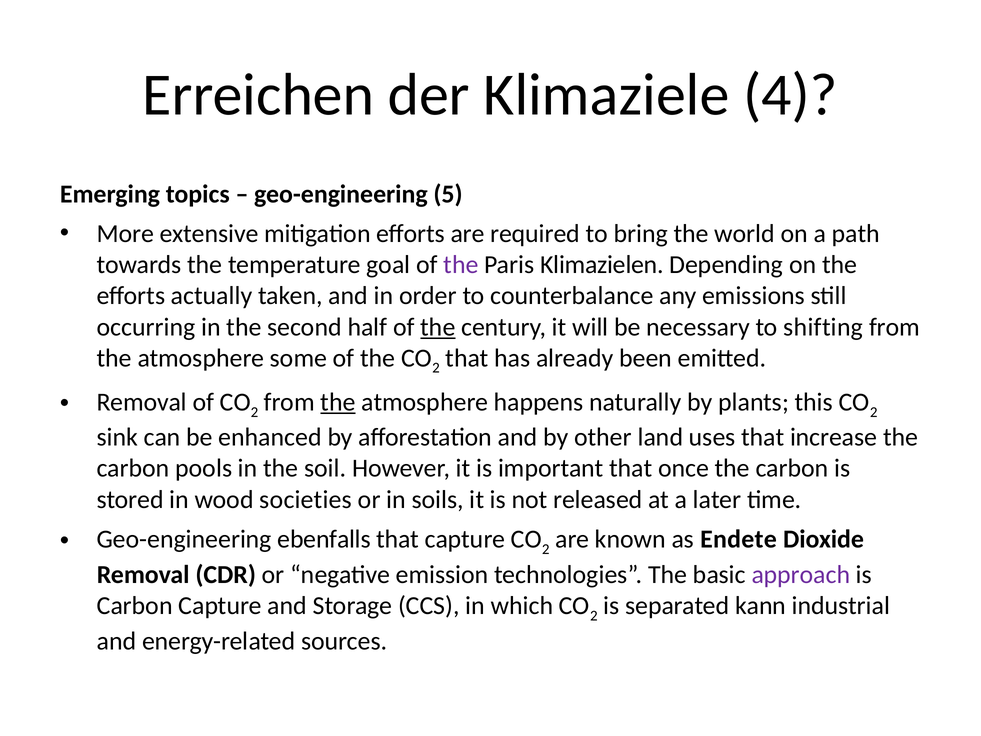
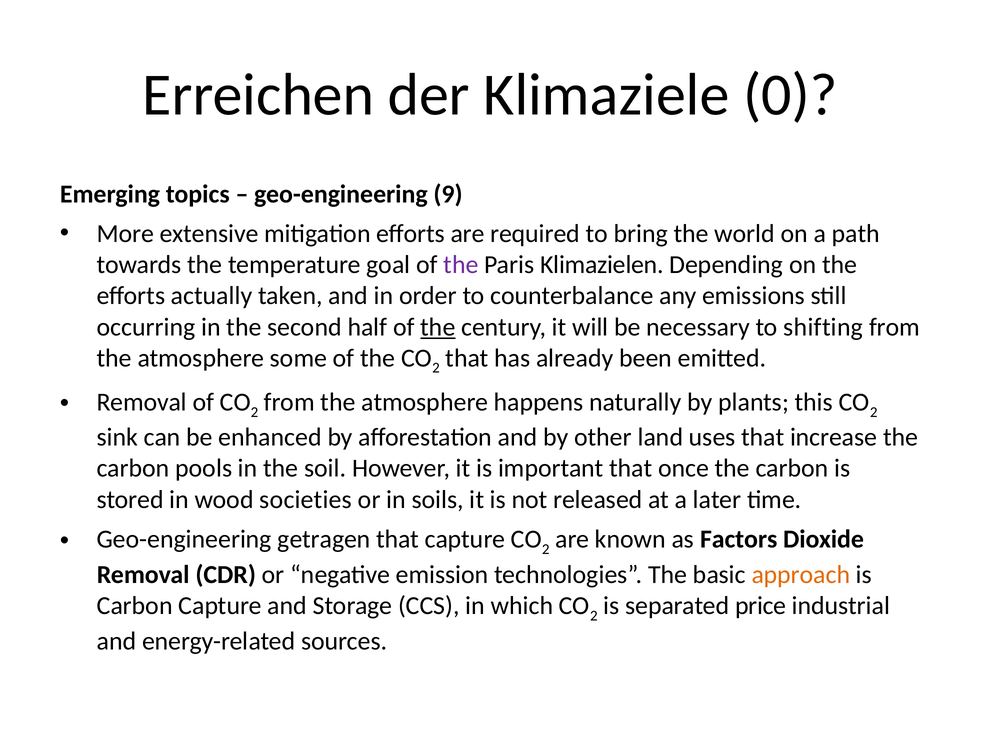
4: 4 -> 0 (790, 95)
5: 5 -> 9 (448, 194)
the underline: present -> none (338, 402)
ebenfalls: ebenfalls -> getragen (324, 539)
Endete: Endete -> Factors (739, 539)
approach colour: purple -> orange (801, 574)
kann: kann -> price (761, 605)
